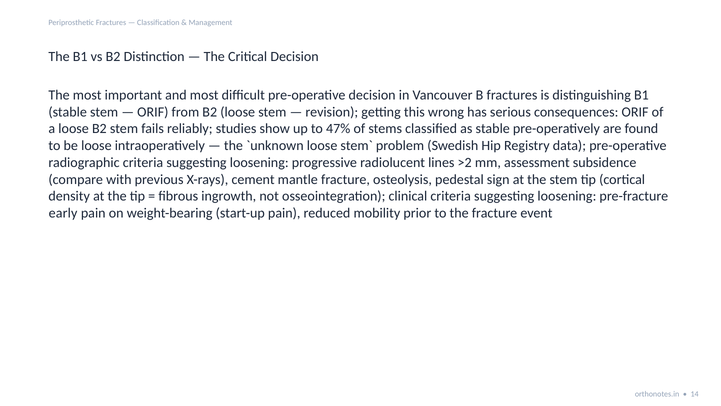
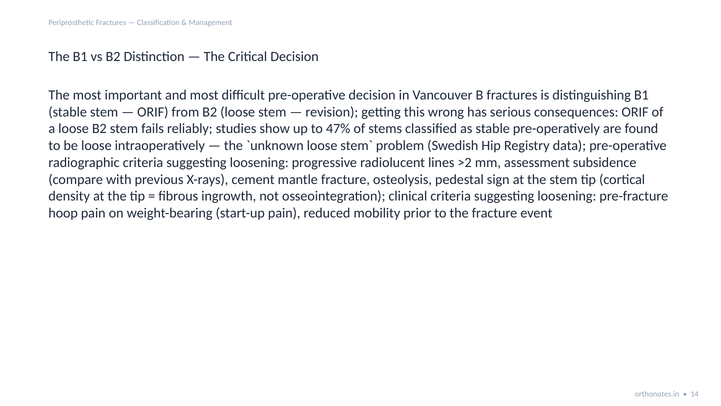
early: early -> hoop (63, 213)
